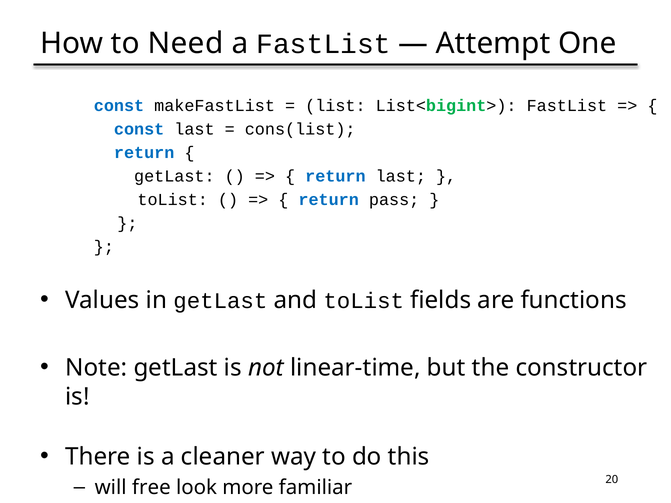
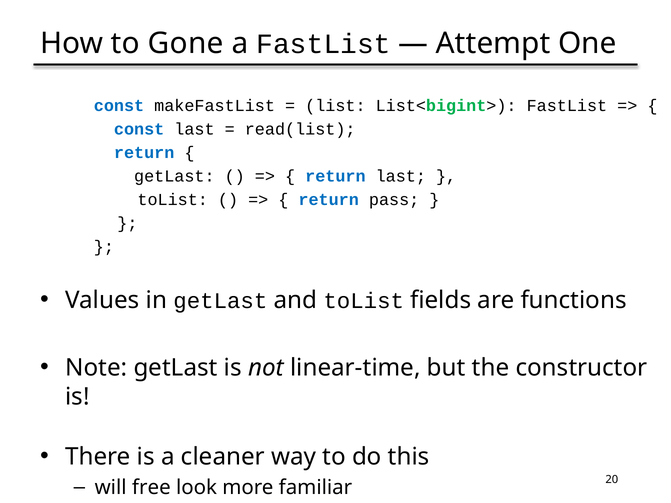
Need: Need -> Gone (186, 43)
cons(list: cons(list -> read(list (300, 129)
